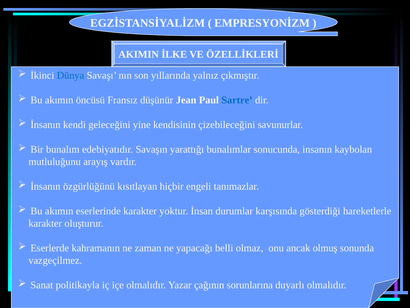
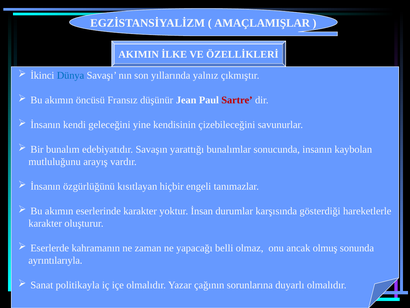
EMPRESYONİZM: EMPRESYONİZM -> AMAÇLAMIŞLAR (262, 23)
Sartre colour: blue -> red (237, 100)
vazgeçilmez: vazgeçilmez -> ayrıntılarıyla (55, 260)
